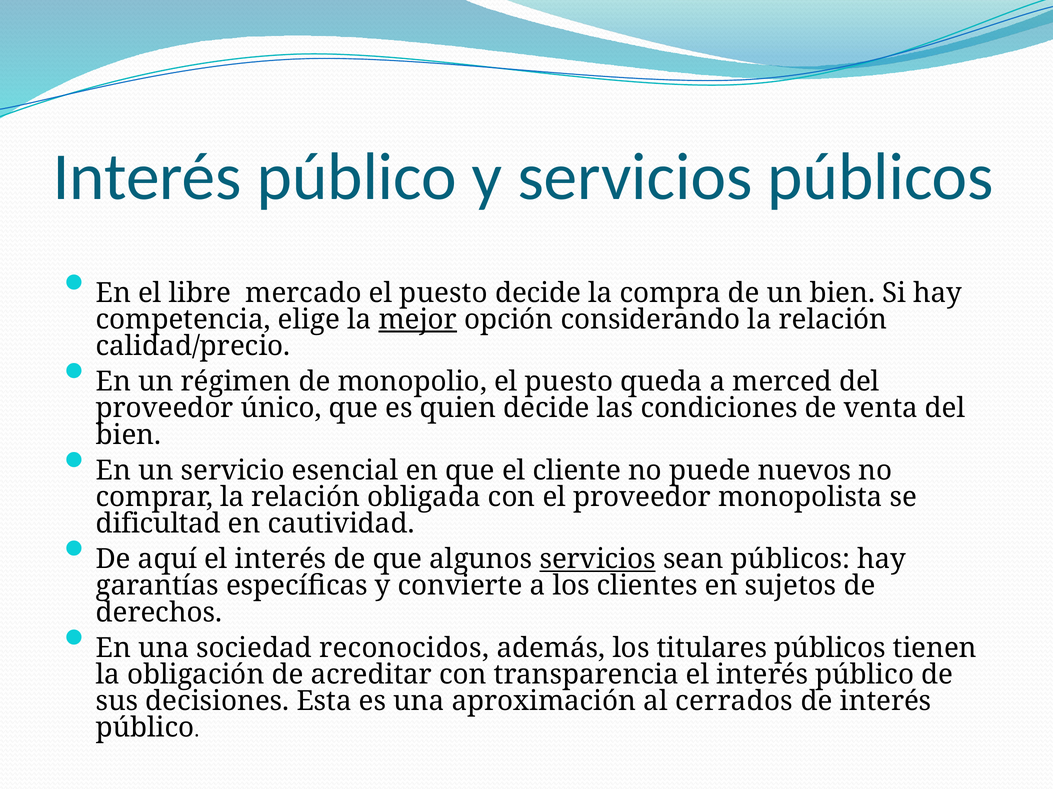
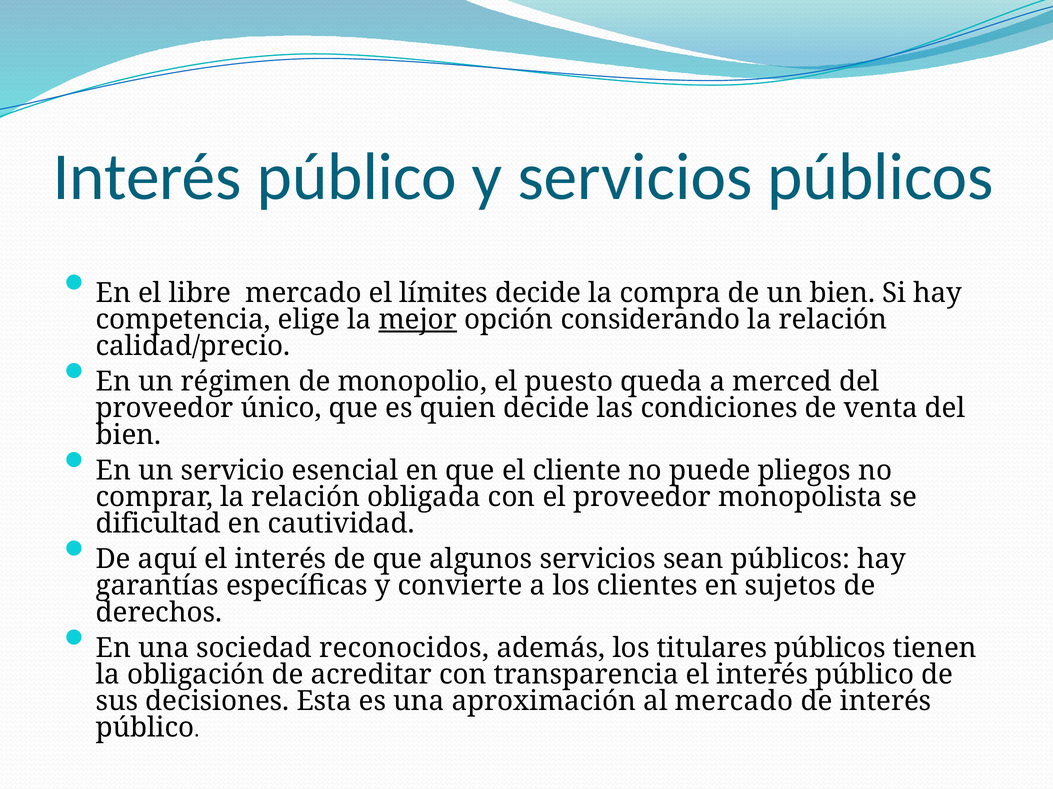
mercado el puesto: puesto -> límites (444, 293)
nuevos: nuevos -> pliegos (804, 471)
servicios underline: present -> none (598, 560)
al cerrados: cerrados -> mercado (734, 702)
